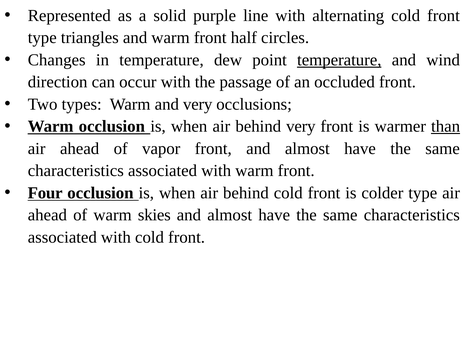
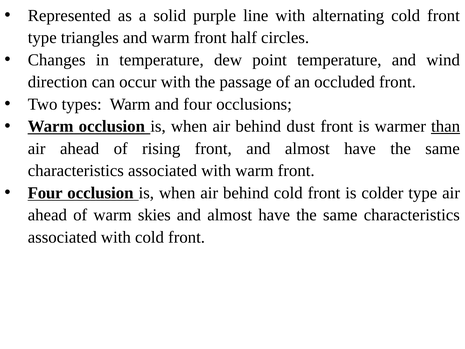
temperature underline: present -> none (339, 60)
and very: very -> four (198, 104)
behind very: very -> dust (301, 126)
vapor: vapor -> rising (161, 148)
